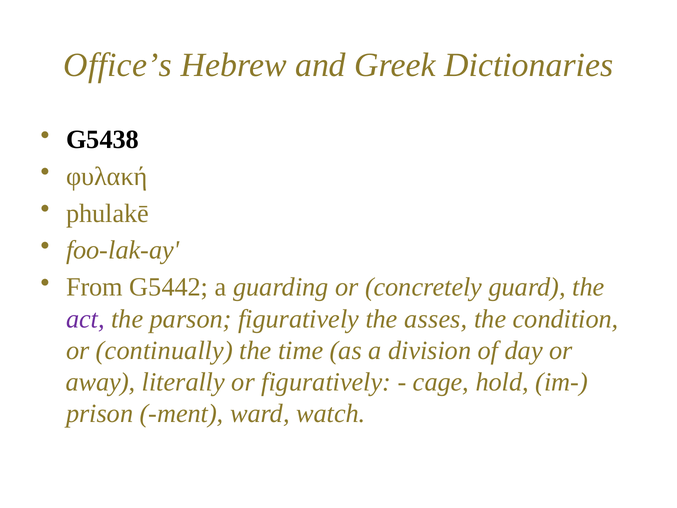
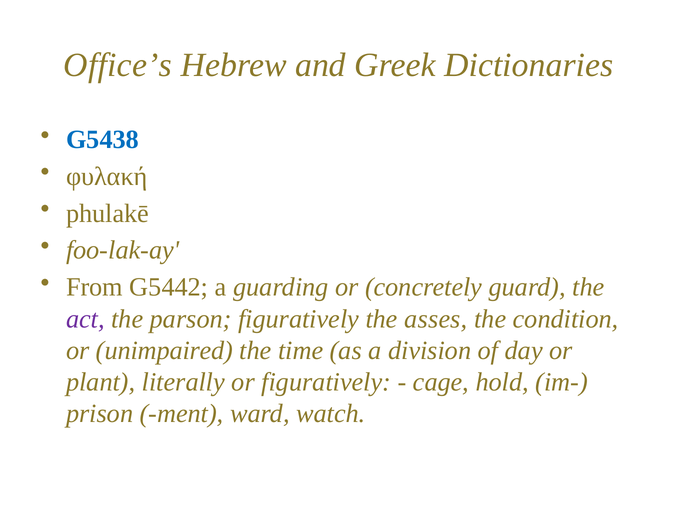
G5438 colour: black -> blue (103, 140)
continually: continually -> unimpaired (164, 350)
away: away -> plant (101, 382)
